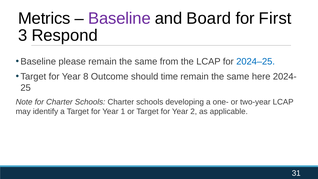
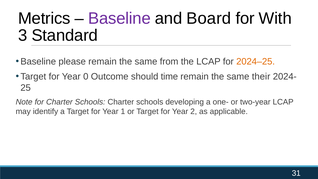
First: First -> With (275, 18)
Respond: Respond -> Standard (65, 35)
2024–25 colour: blue -> orange (256, 61)
8: 8 -> 0 (86, 77)
here: here -> their (261, 77)
